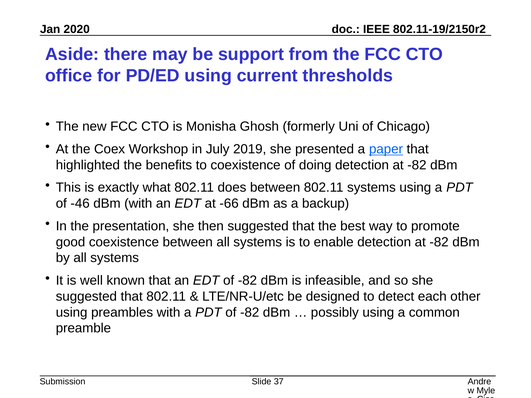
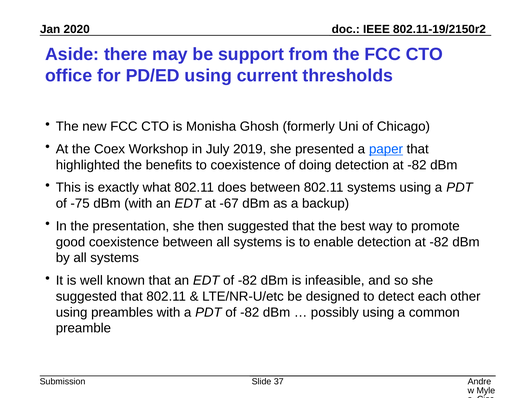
-46: -46 -> -75 (80, 204)
-66: -66 -> -67 (229, 204)
